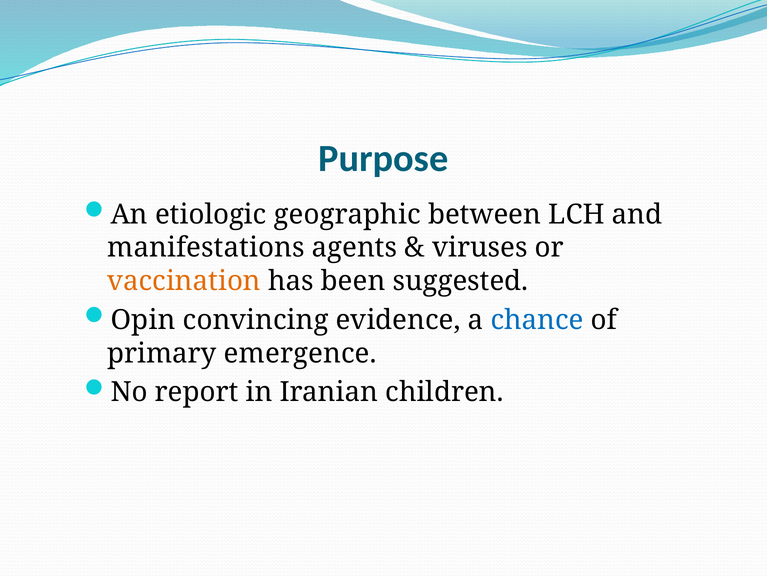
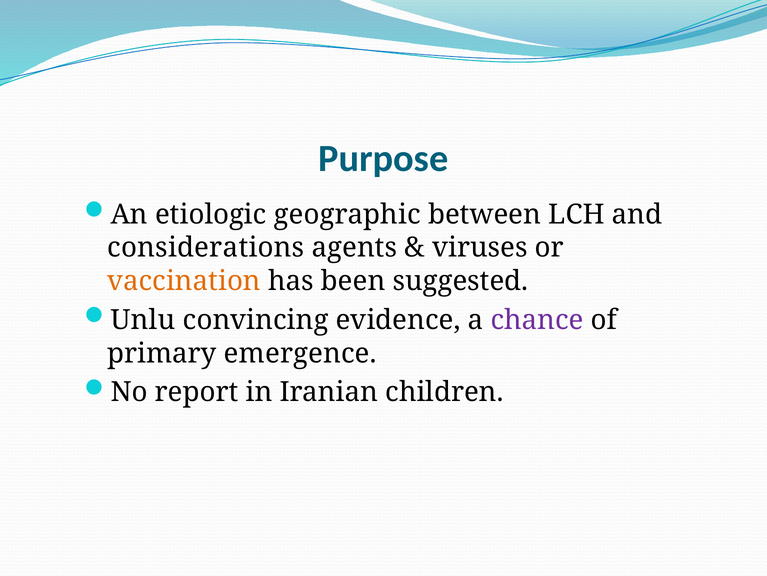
manifestations: manifestations -> considerations (206, 247)
Opin: Opin -> Unlu (143, 320)
chance colour: blue -> purple (537, 320)
